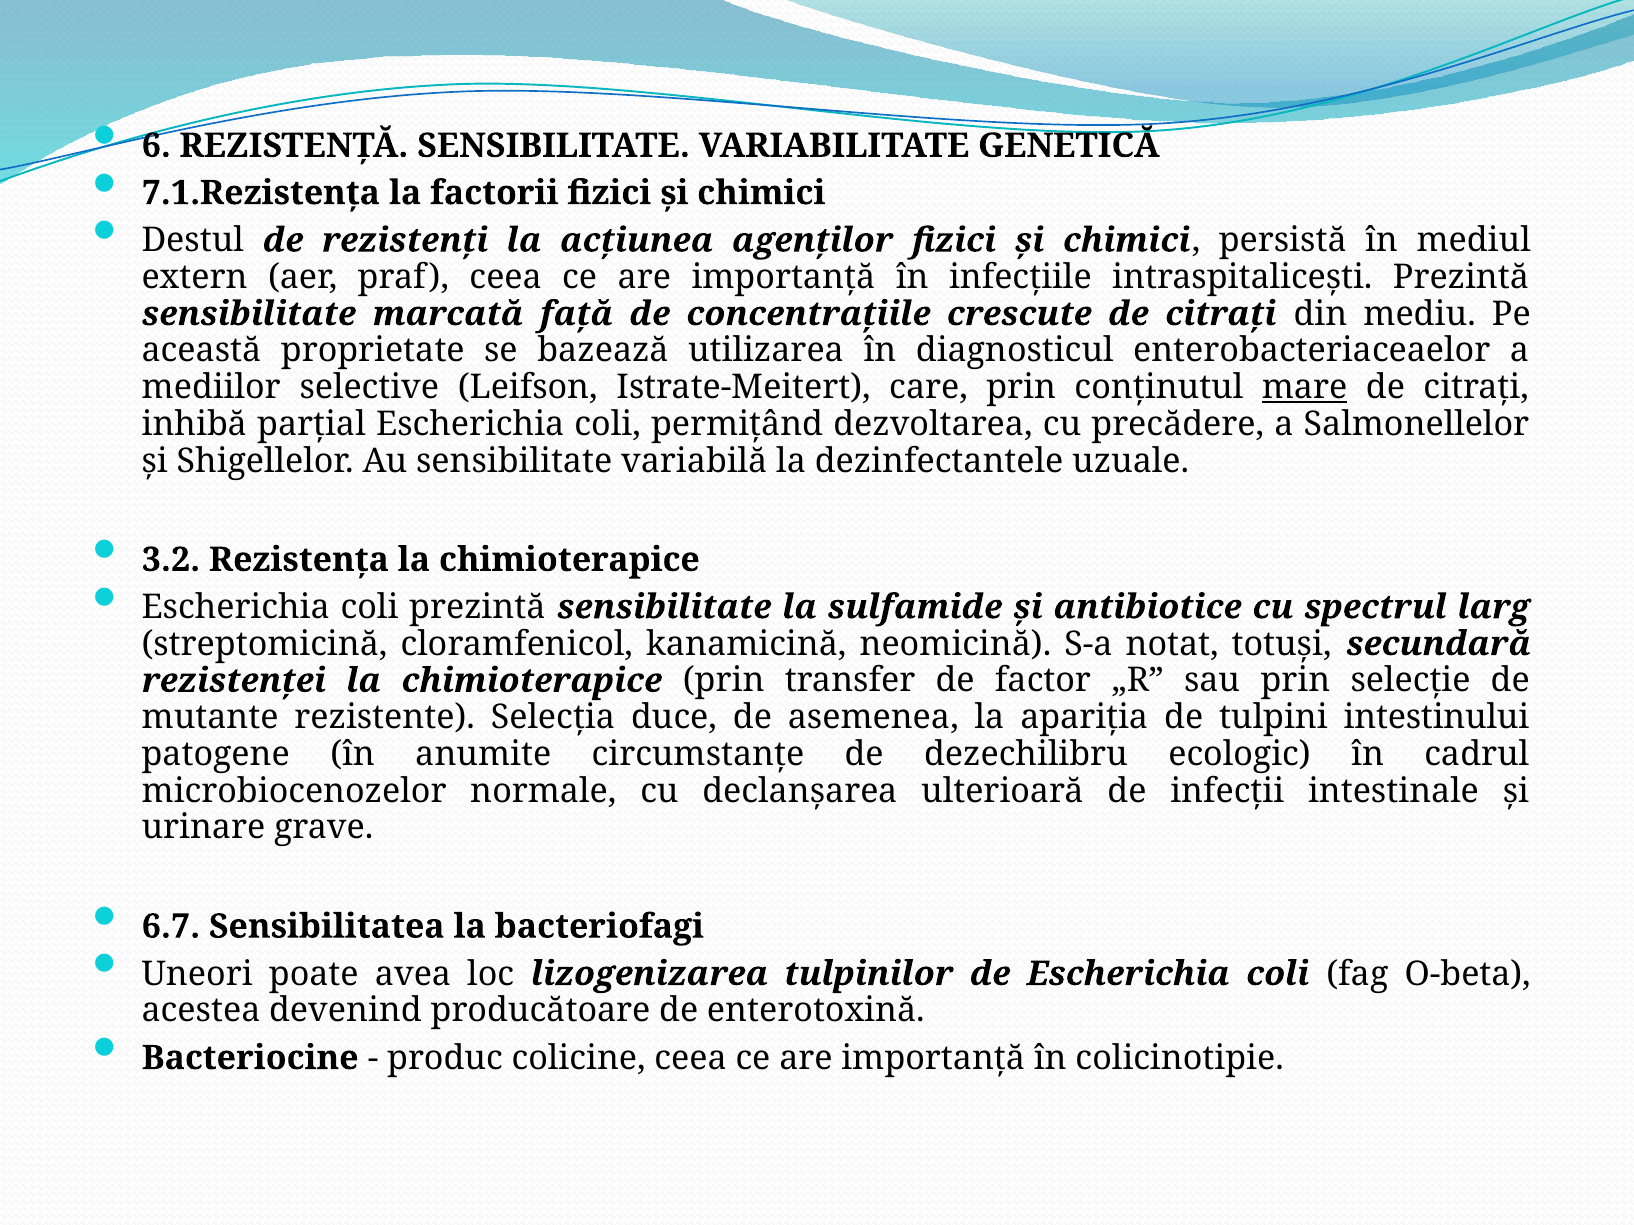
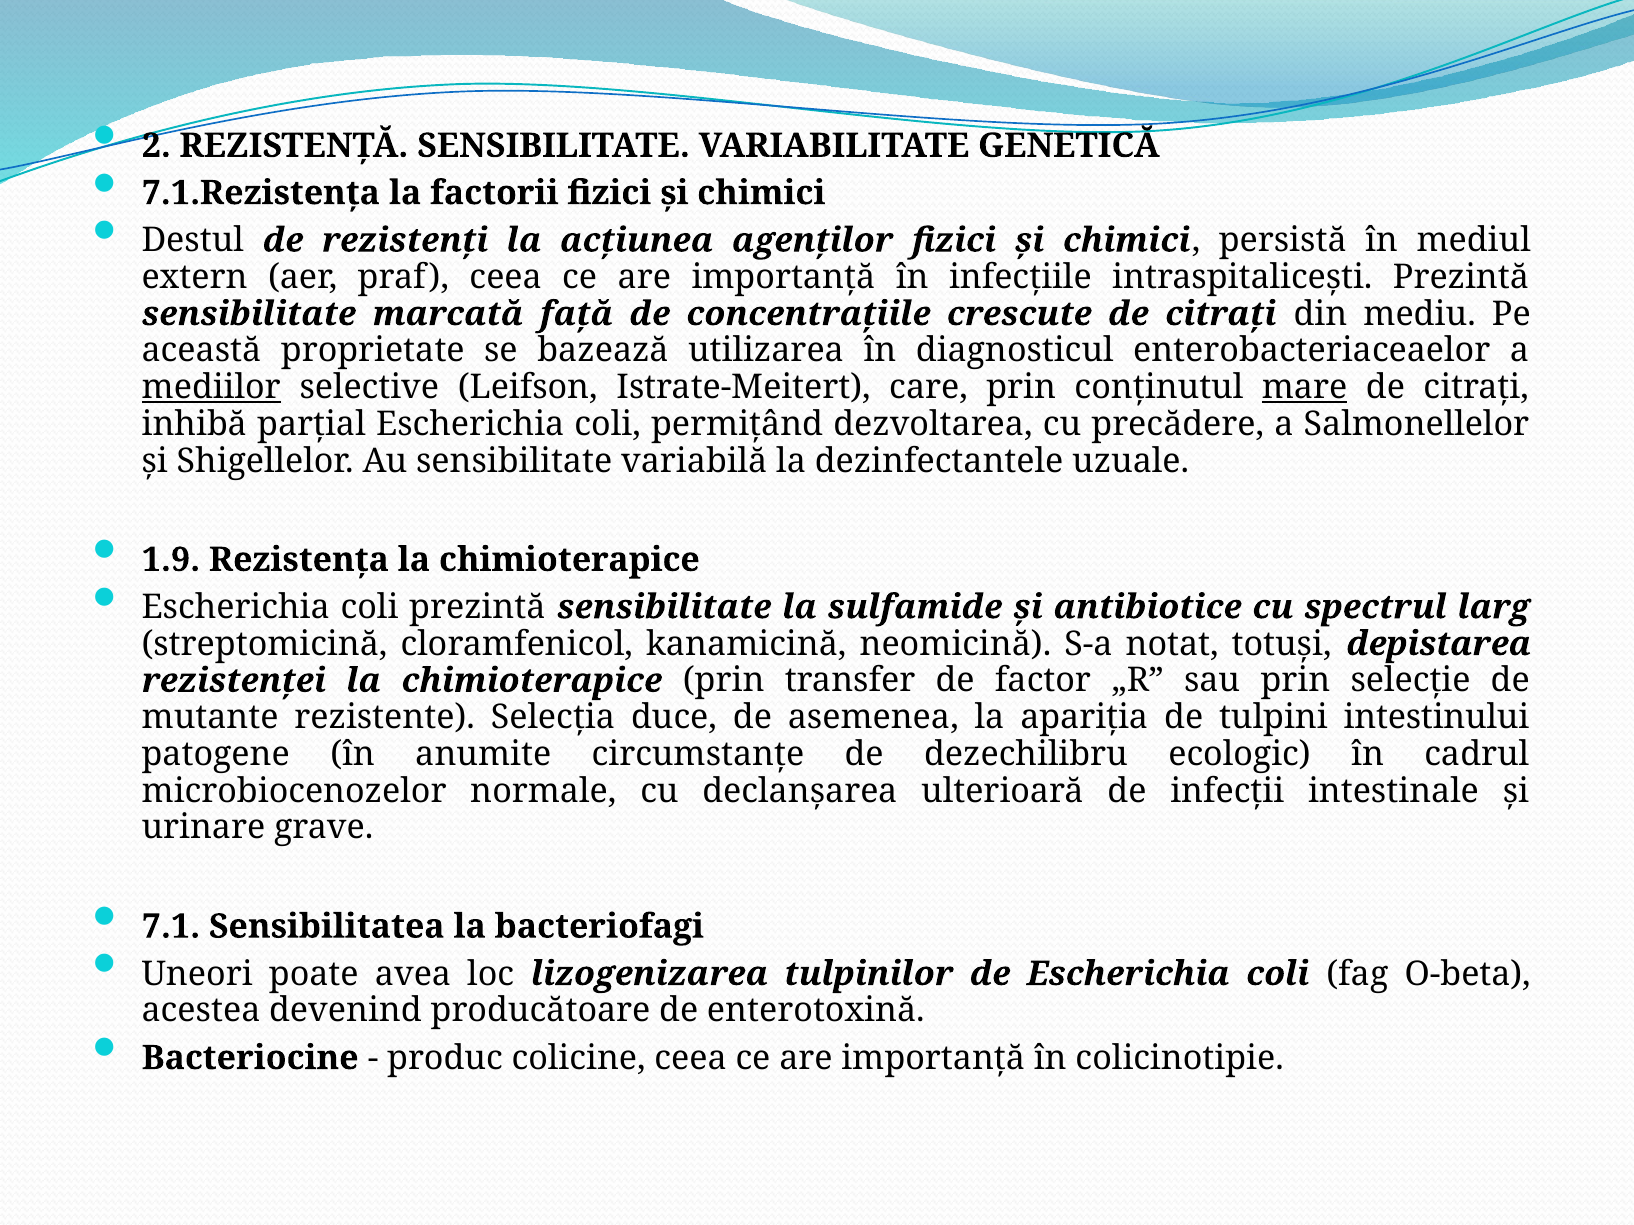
6: 6 -> 2 (156, 146)
mediilor underline: none -> present (211, 388)
3.2: 3.2 -> 1.9 (171, 560)
secundară: secundară -> depistarea (1439, 644)
6.7: 6.7 -> 7.1 (171, 927)
